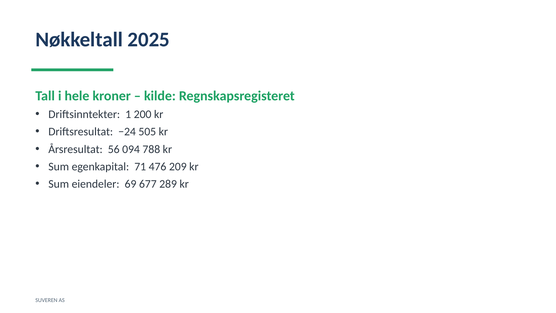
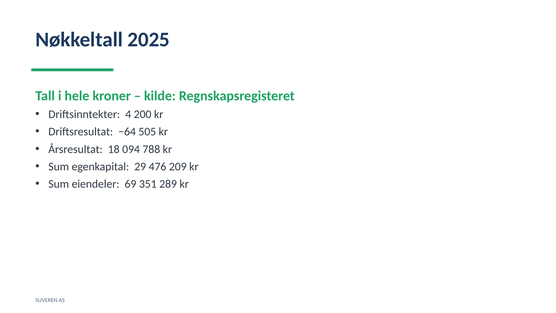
1: 1 -> 4 (128, 114)
−24: −24 -> −64 (127, 132)
56: 56 -> 18 (114, 149)
71: 71 -> 29 (140, 166)
677: 677 -> 351 (148, 184)
